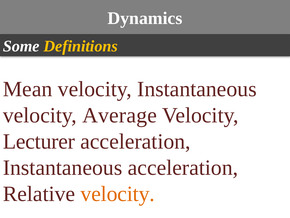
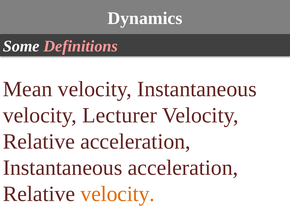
Definitions colour: yellow -> pink (81, 46)
Average: Average -> Lecturer (120, 115)
Lecturer: Lecturer -> Relative (39, 141)
